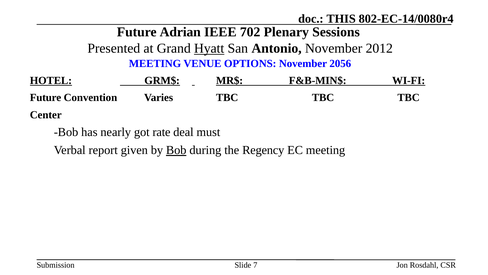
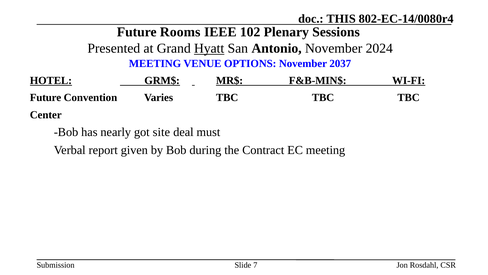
Adrian: Adrian -> Rooms (180, 32)
702: 702 -> 102 (250, 32)
2012: 2012 -> 2024 (379, 48)
2056: 2056 -> 2037 (340, 63)
rate: rate -> site (161, 132)
Bob underline: present -> none (176, 150)
Regency: Regency -> Contract (263, 150)
